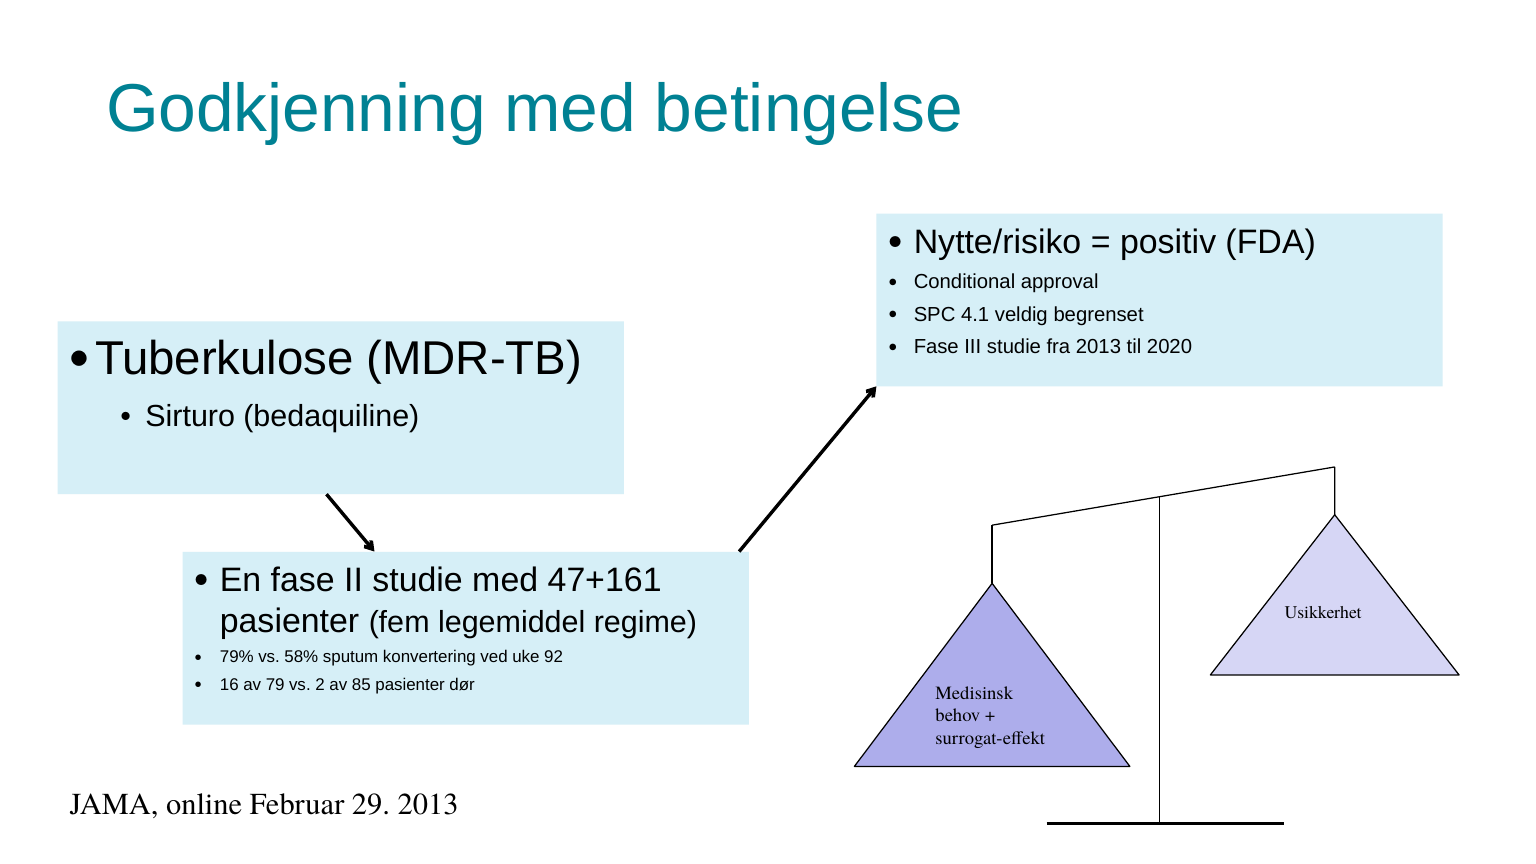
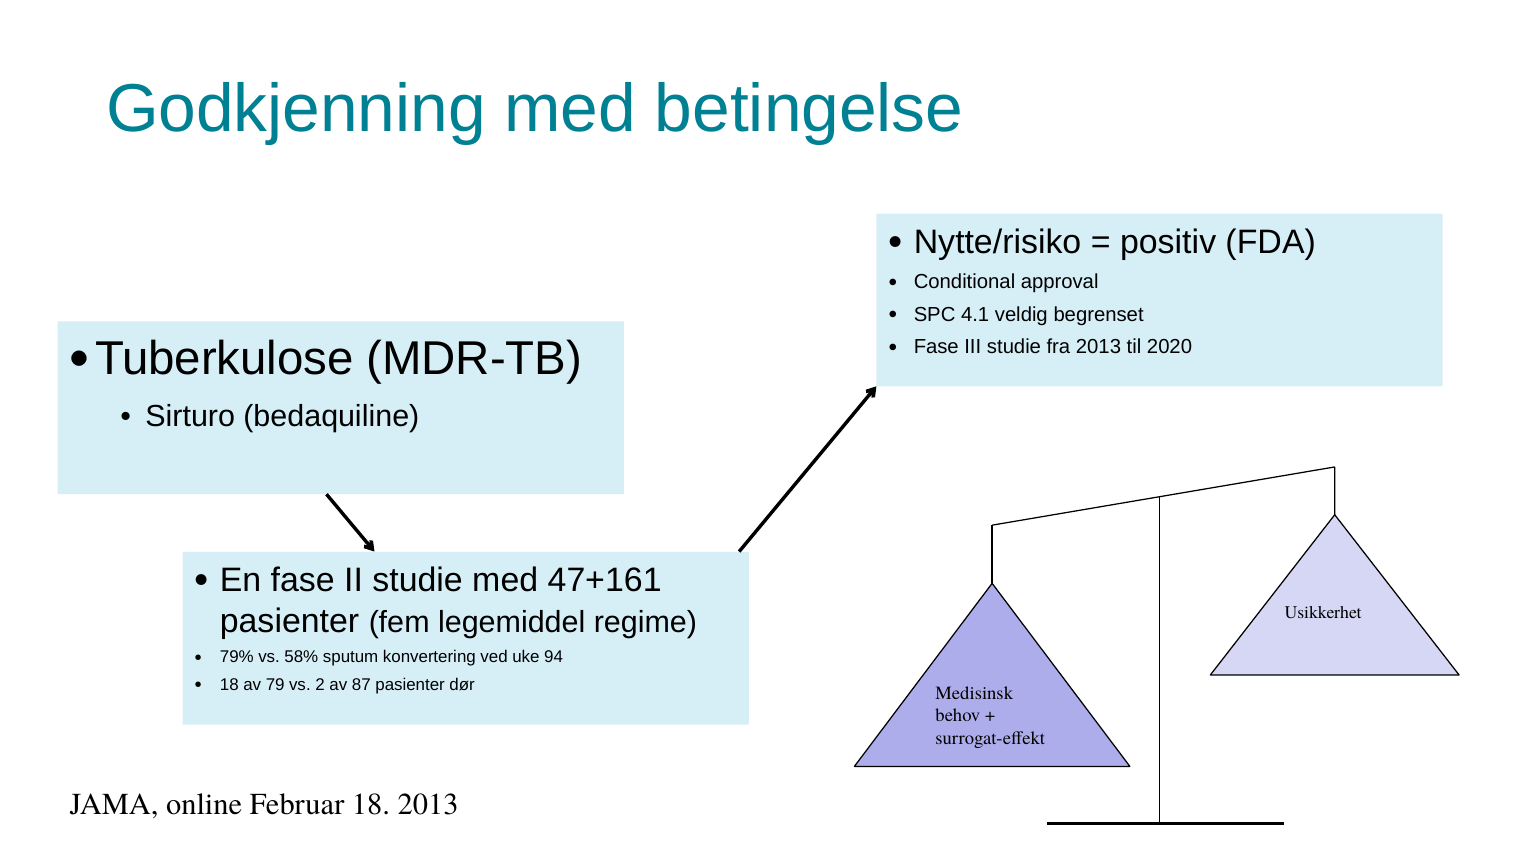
92: 92 -> 94 (554, 657)
16: 16 -> 18 (229, 684)
85: 85 -> 87 (361, 684)
Februar 29: 29 -> 18 (371, 804)
